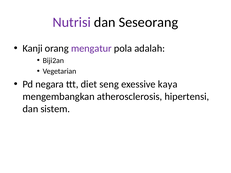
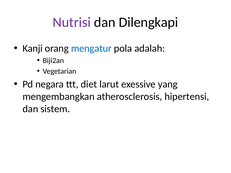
Seseorang: Seseorang -> Dilengkapi (148, 22)
mengatur colour: purple -> blue (91, 48)
seng: seng -> larut (109, 84)
kaya: kaya -> yang (168, 84)
